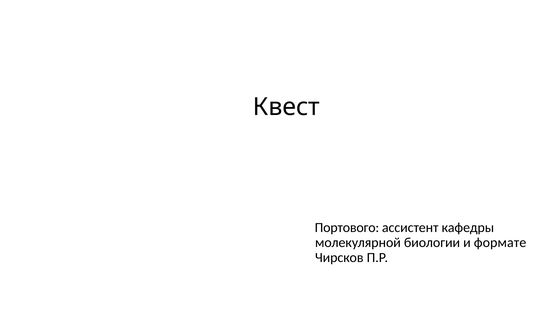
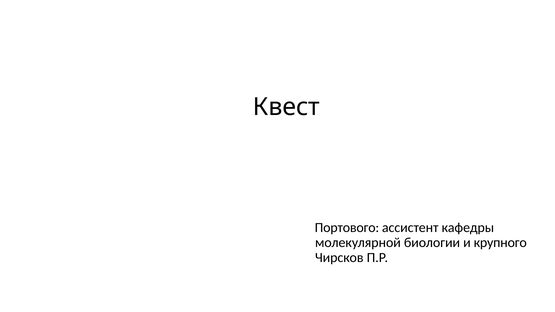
формате: формате -> крупного (500, 243)
